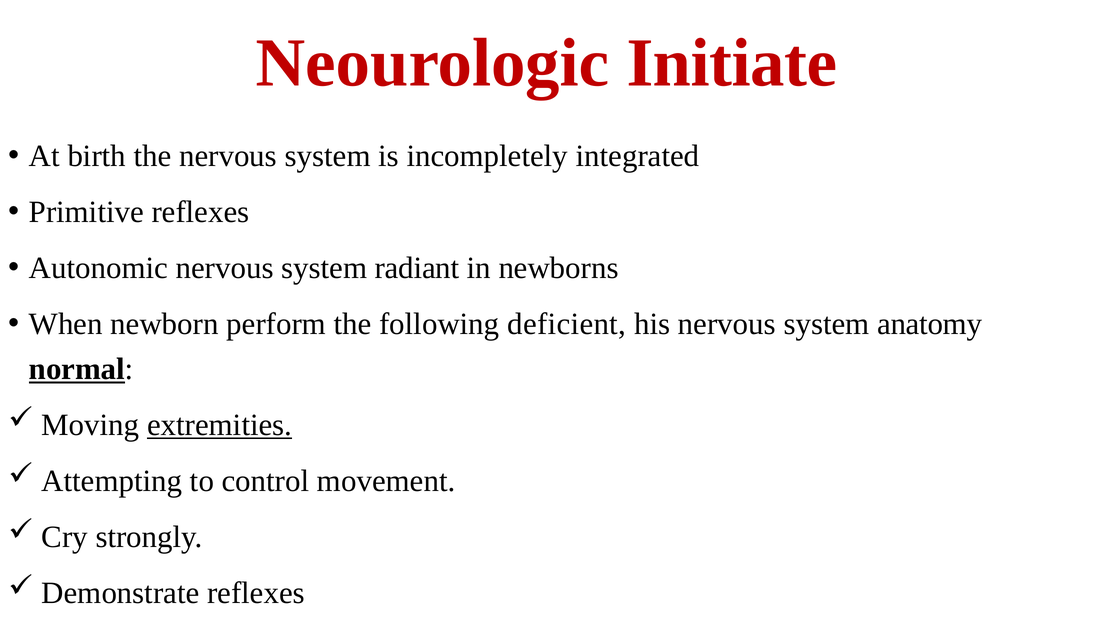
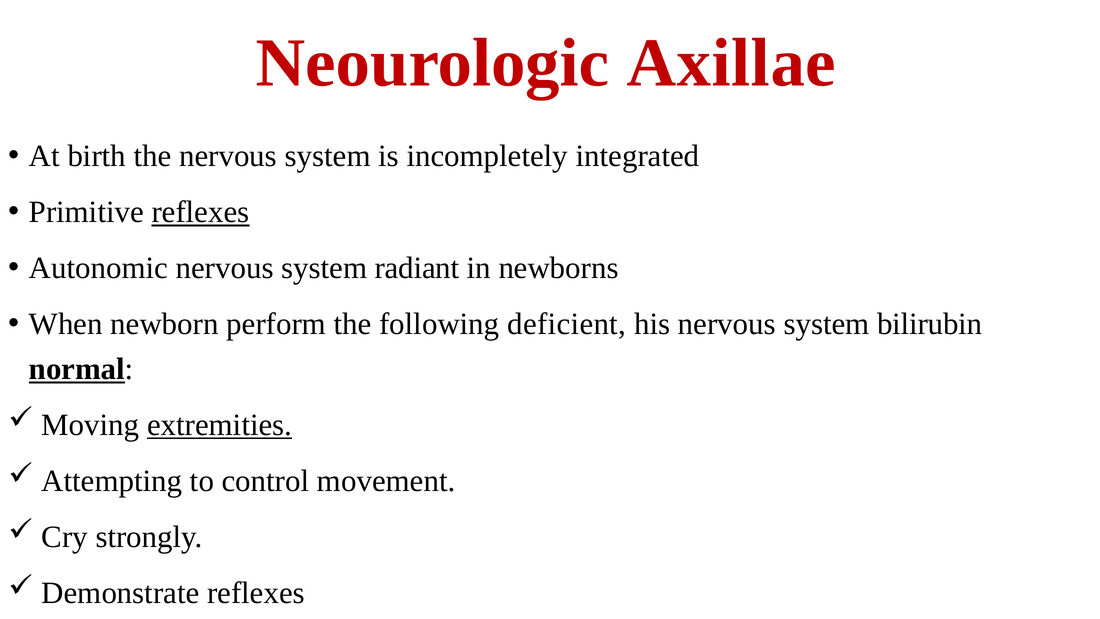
Initiate: Initiate -> Axillae (731, 63)
reflexes underline: none -> present (200, 212)
anatomy: anatomy -> bilirubin (930, 324)
